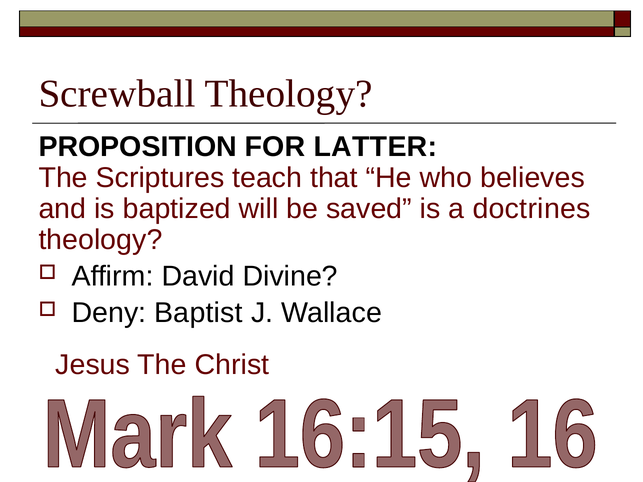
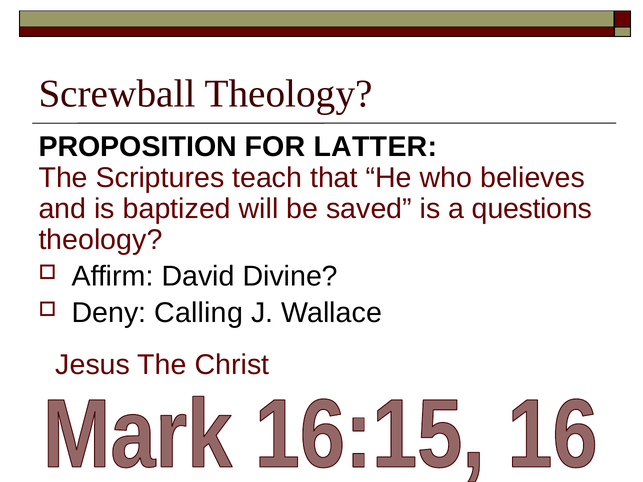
doctrines: doctrines -> questions (532, 209)
Baptist: Baptist -> Calling (199, 313)
